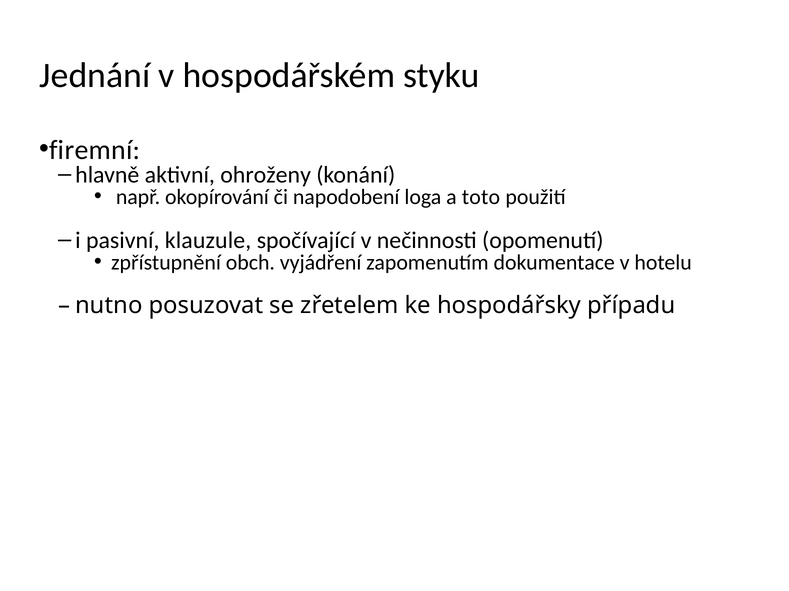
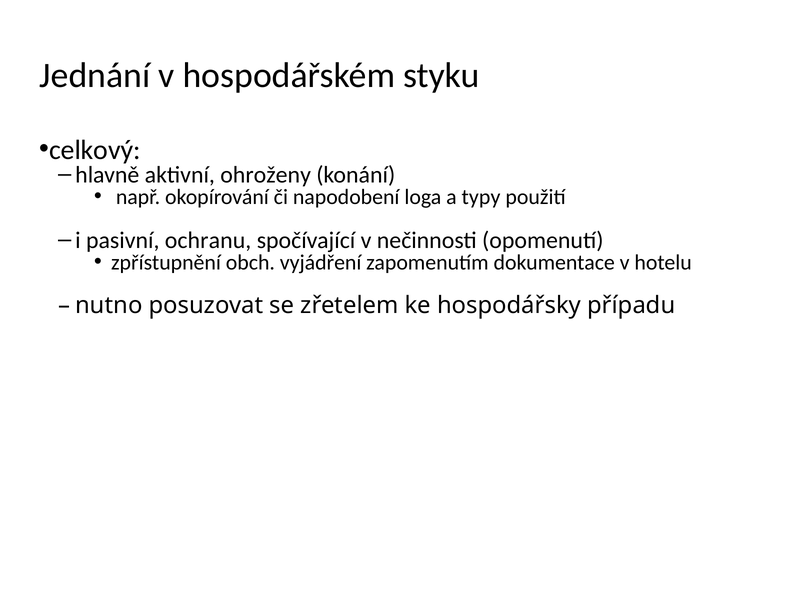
firemní: firemní -> celkový (95, 150)
toto: toto -> typy (481, 197)
klauzule: klauzule -> ochranu (208, 241)
